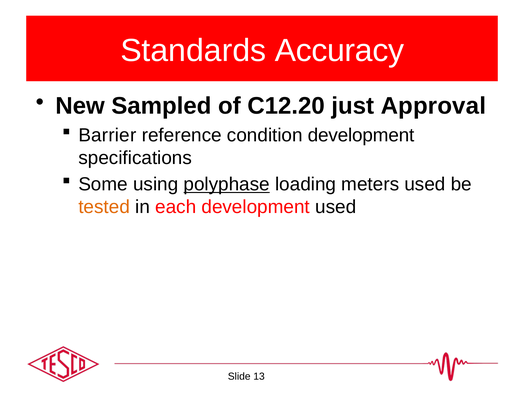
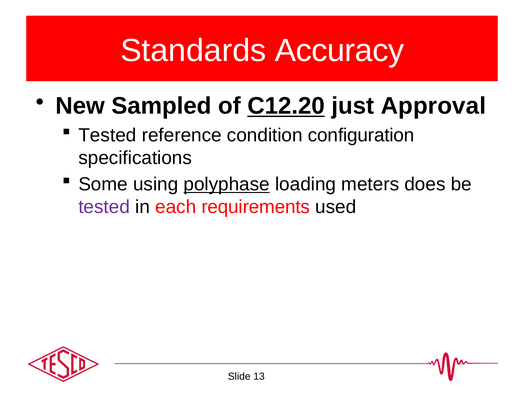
C12.20 underline: none -> present (286, 106)
Barrier: Barrier -> Tested (107, 135)
condition development: development -> configuration (361, 135)
meters used: used -> does (425, 184)
tested colour: orange -> purple (104, 207)
each development: development -> requirements (256, 207)
